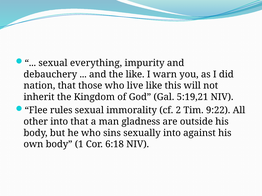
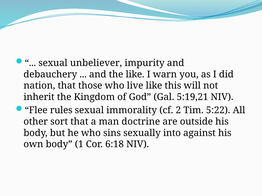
everything: everything -> unbeliever (96, 63)
9:22: 9:22 -> 5:22 (218, 110)
other into: into -> sort (59, 122)
gladness: gladness -> doctrine (141, 122)
